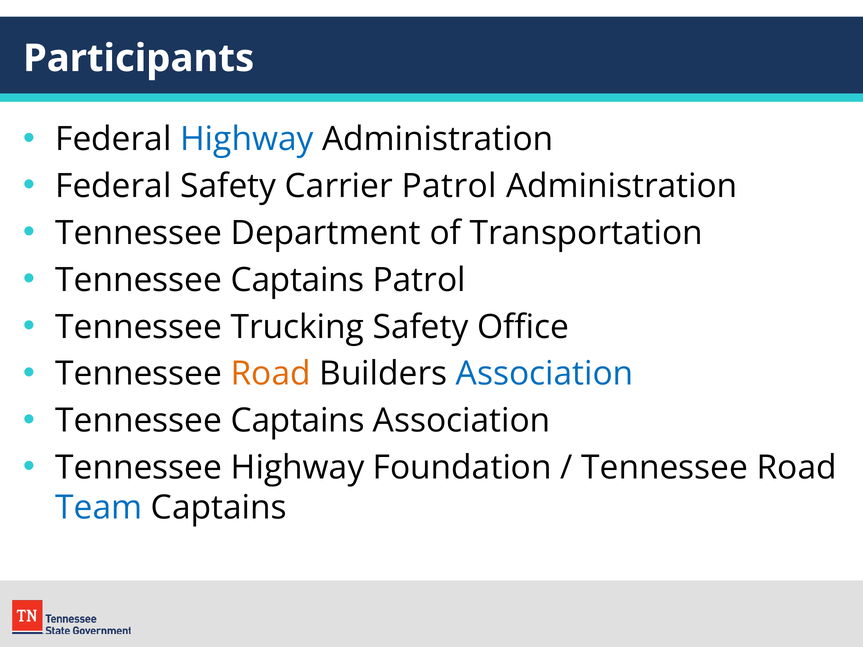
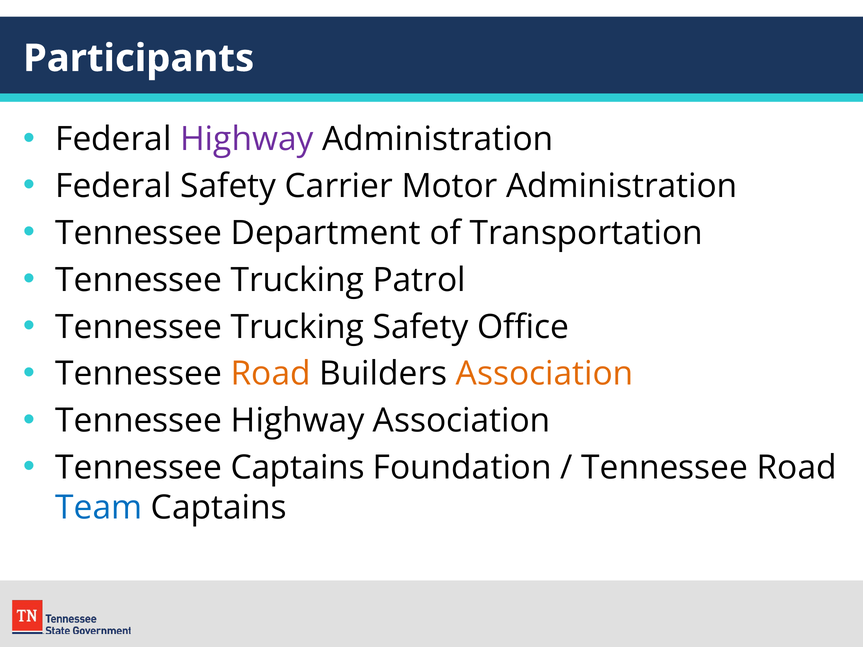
Highway colour: blue -> purple (247, 139)
Carrier Patrol: Patrol -> Motor (450, 186)
Captains: Captains -> Trucking (297, 280)
Association colour: blue -> orange (545, 374)
Captains: Captains -> Highway (298, 421)
Tennessee Highway: Highway -> Captains (298, 468)
